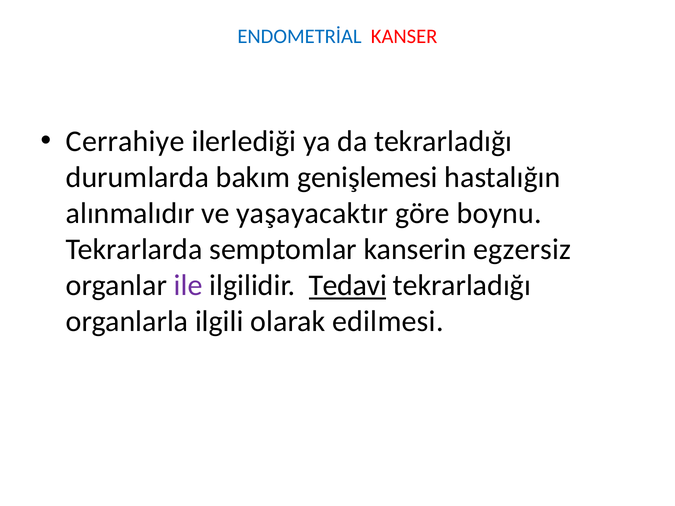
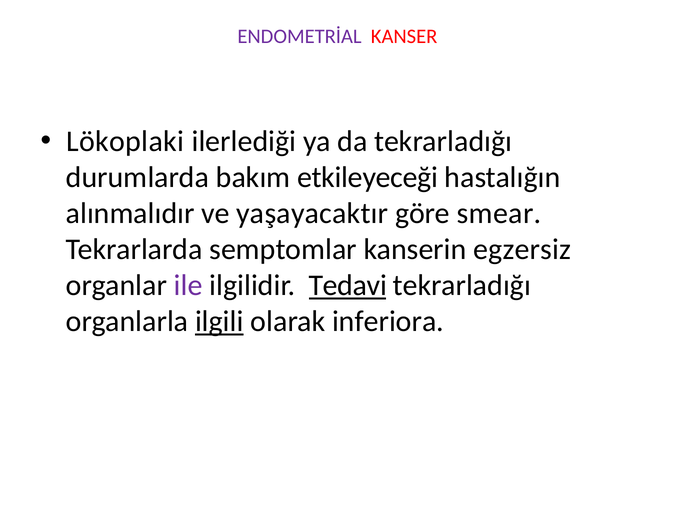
ENDOMETRİAL colour: blue -> purple (300, 37)
Cerrahiye: Cerrahiye -> Lökoplaki (125, 142)
genişlemesi: genişlemesi -> etkileyeceği (368, 178)
boynu: boynu -> smear (499, 214)
ilgili underline: none -> present (219, 322)
edilmesi: edilmesi -> inferiora (388, 322)
